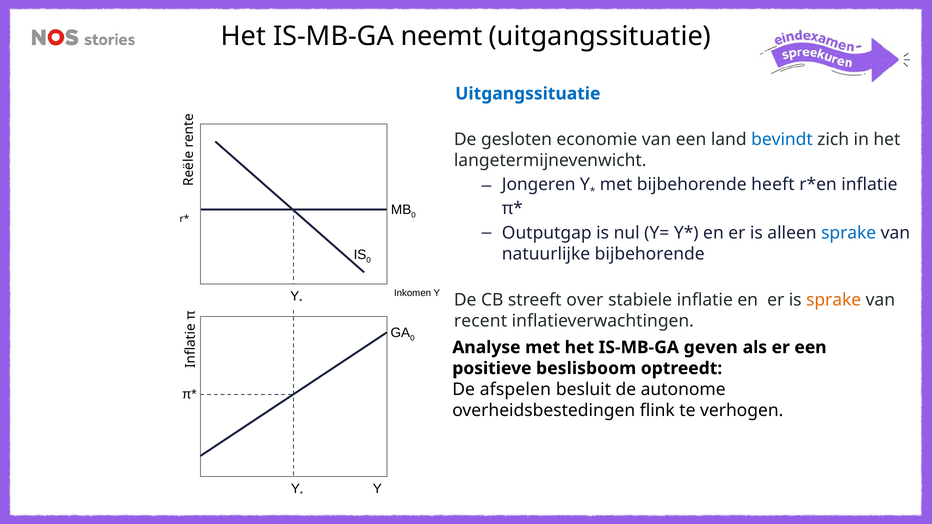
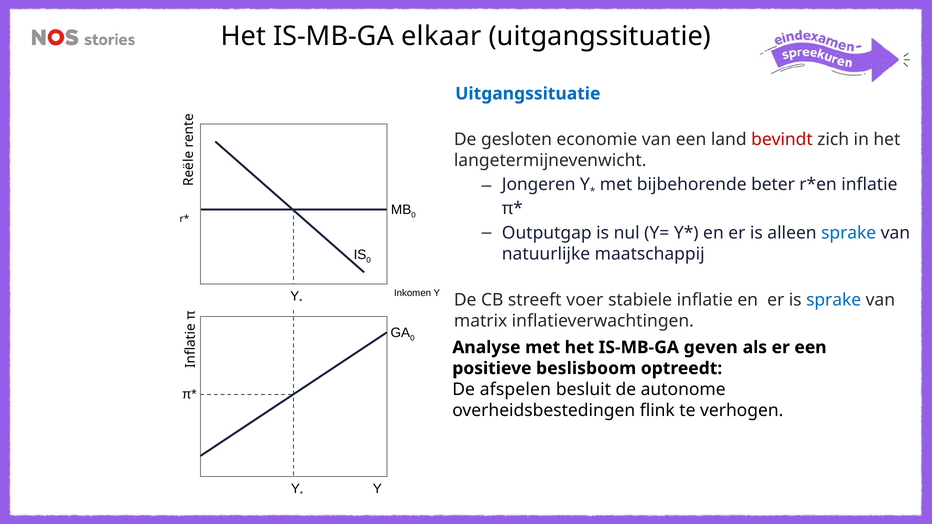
neemt: neemt -> elkaar (441, 36)
bevindt colour: blue -> red (782, 139)
heeft: heeft -> beter (773, 185)
natuurlijke bijbehorende: bijbehorende -> maatschappij (650, 254)
over: over -> voer (585, 300)
sprake colour: orange -> blue (834, 300)
recent: recent -> matrix (481, 321)
